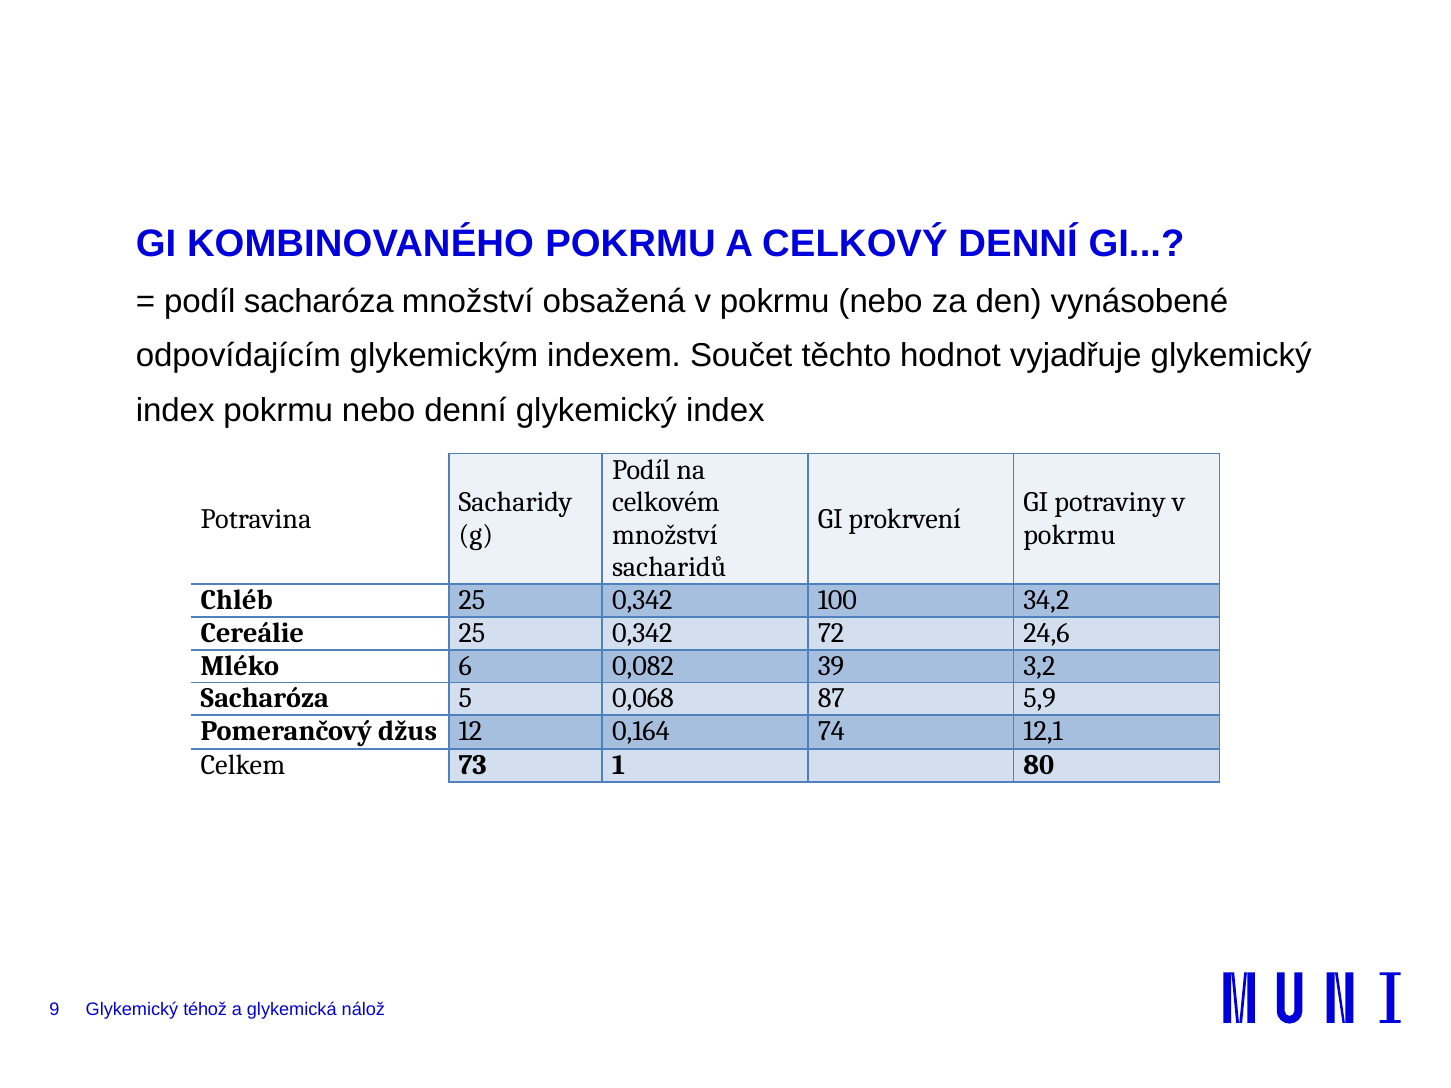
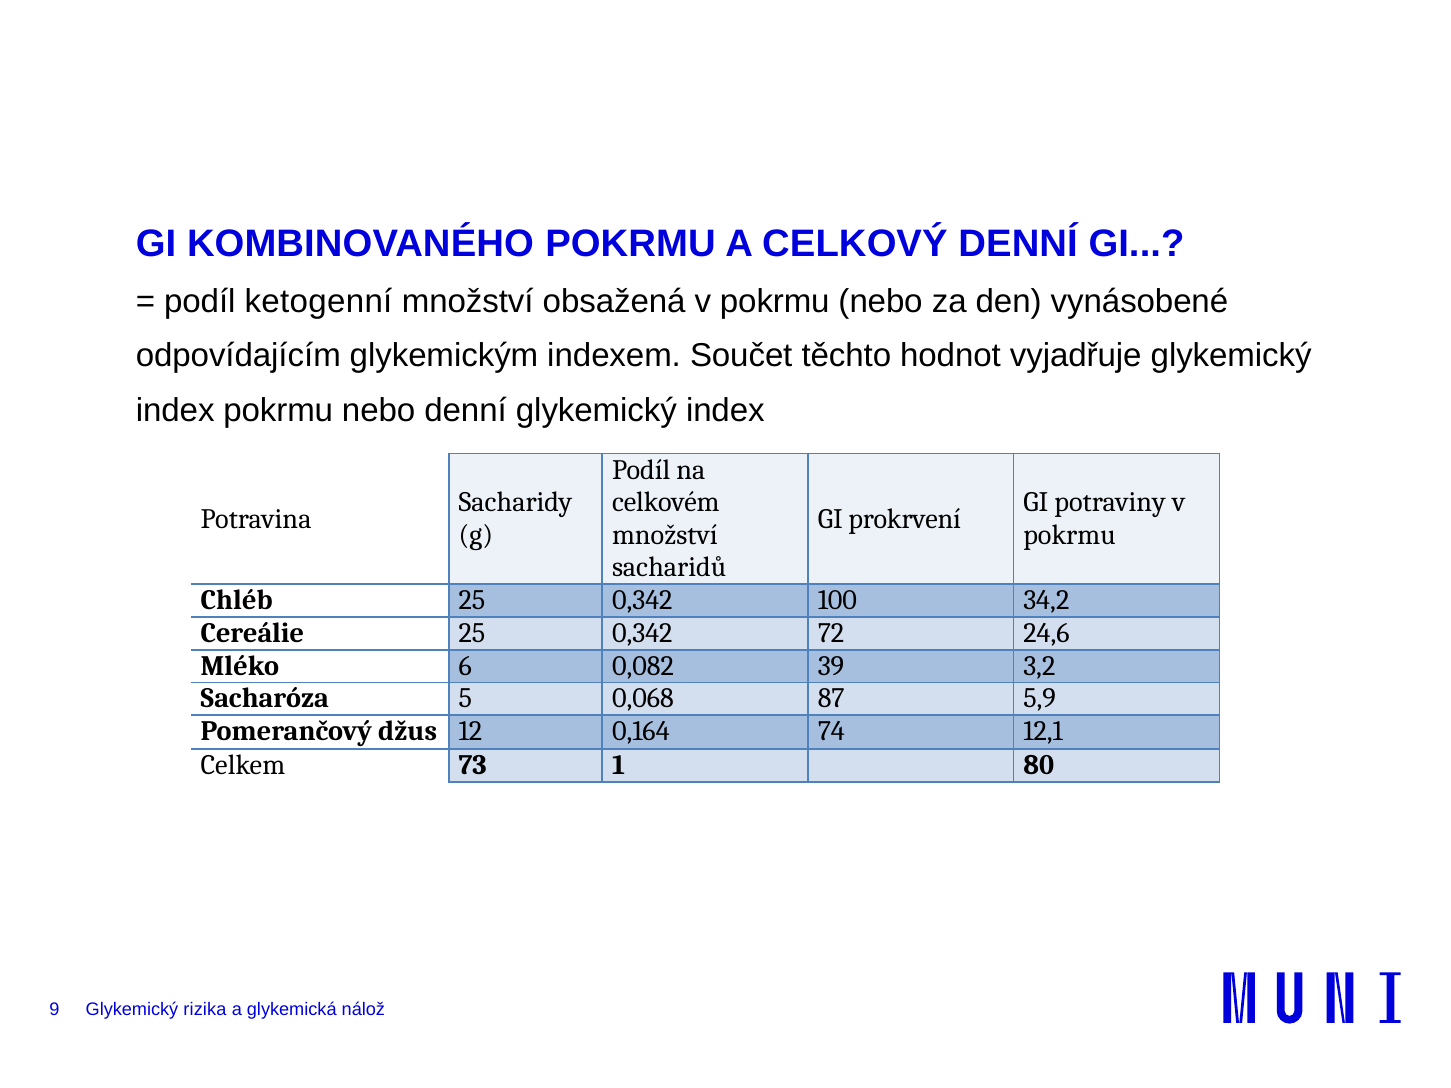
podíl sacharóza: sacharóza -> ketogenní (318, 301)
téhož: téhož -> rizika (205, 1009)
